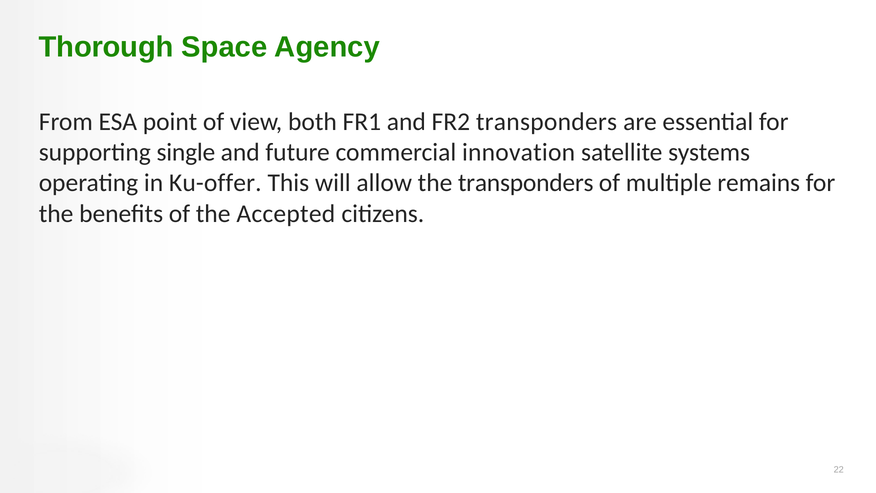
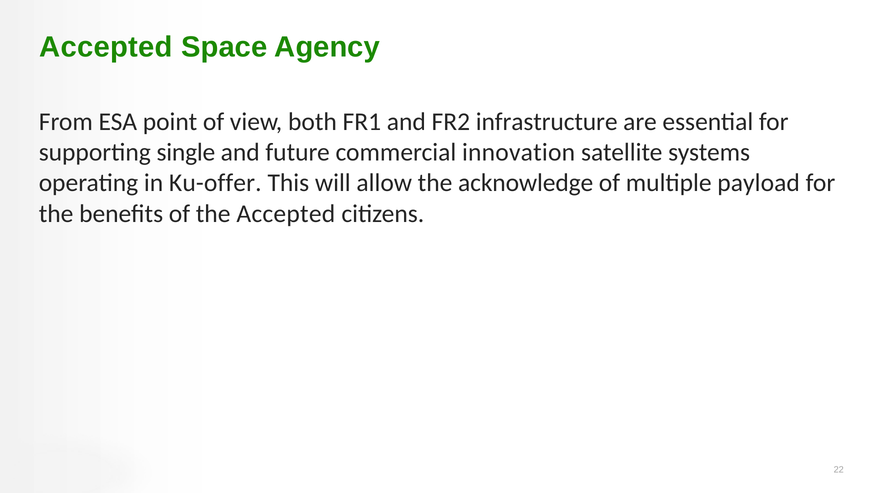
Thorough: Thorough -> Accepted (106, 47)
FR2 transponders: transponders -> infrastructure (547, 122)
the transponders: transponders -> acknowledge (526, 183)
remains: remains -> payload (759, 183)
